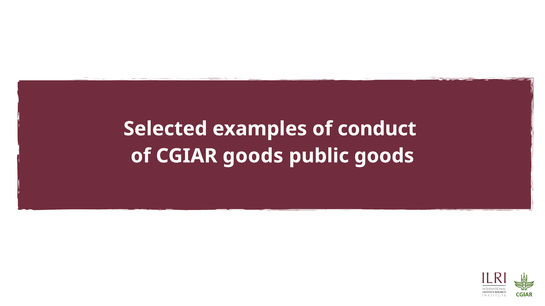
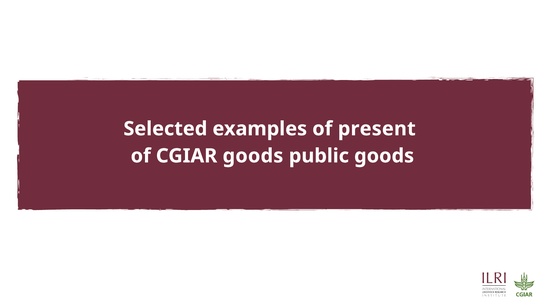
conduct: conduct -> present (377, 129)
